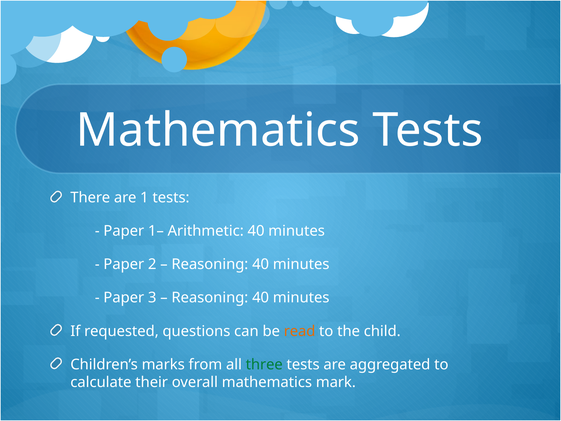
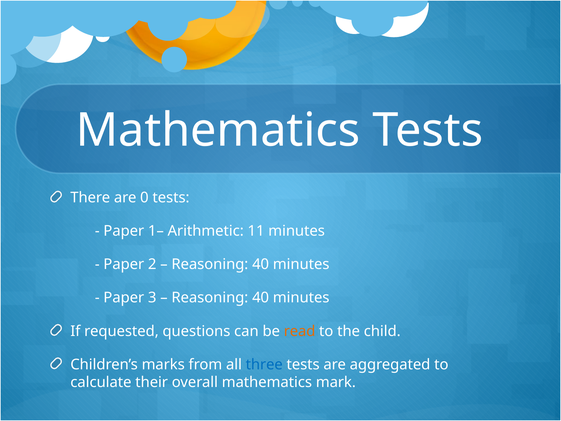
1: 1 -> 0 (144, 198)
Arithmetic 40: 40 -> 11 (256, 231)
three colour: green -> blue (264, 364)
